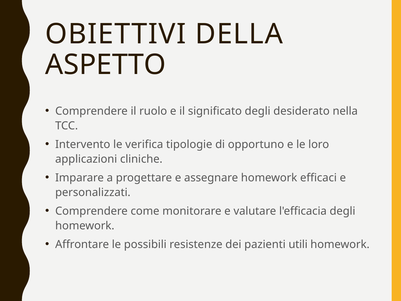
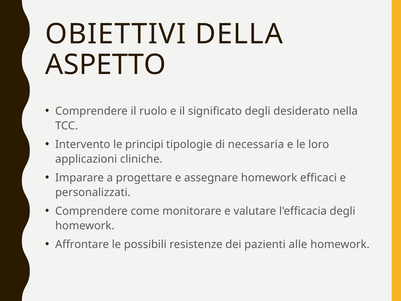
verifica: verifica -> principi (144, 144)
opportuno: opportuno -> necessaria (256, 144)
utili: utili -> alle (298, 244)
